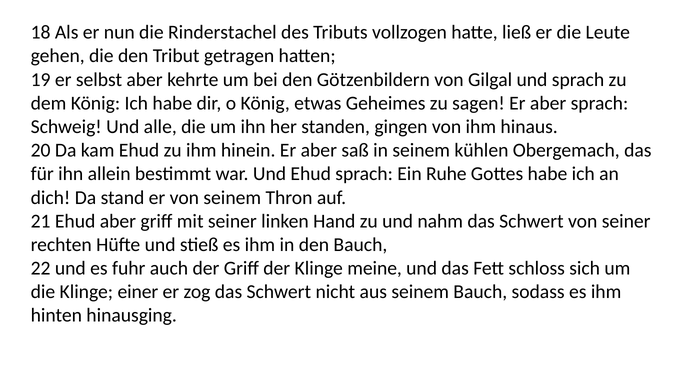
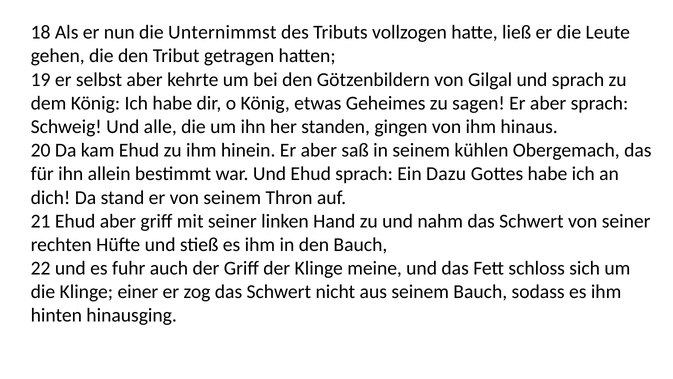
Rinderstachel: Rinderstachel -> Unternimmst (222, 32)
Ruhe: Ruhe -> Dazu (446, 174)
